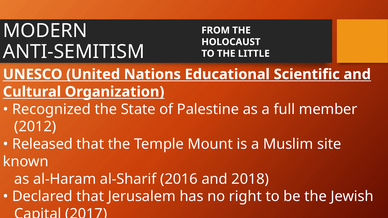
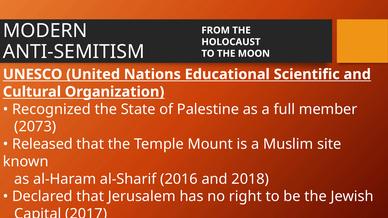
LITTLE: LITTLE -> MOON (254, 54)
2012: 2012 -> 2073 (35, 127)
